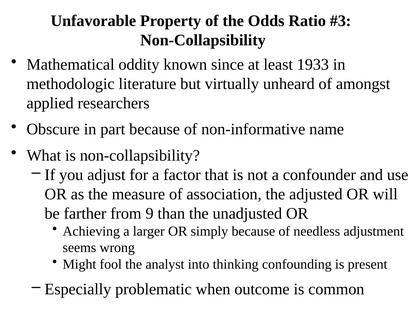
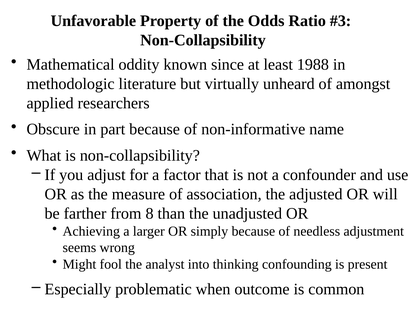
1933: 1933 -> 1988 (313, 64)
9: 9 -> 8 (150, 213)
